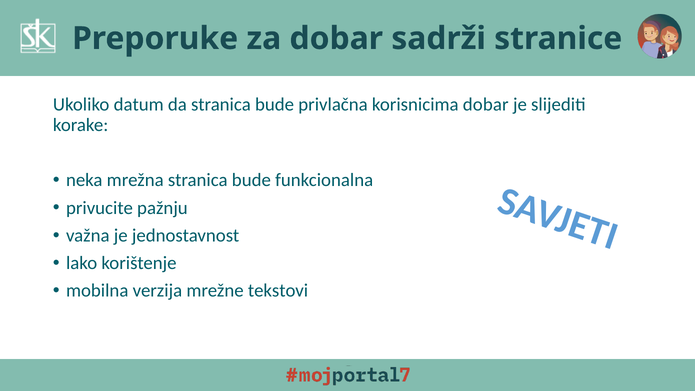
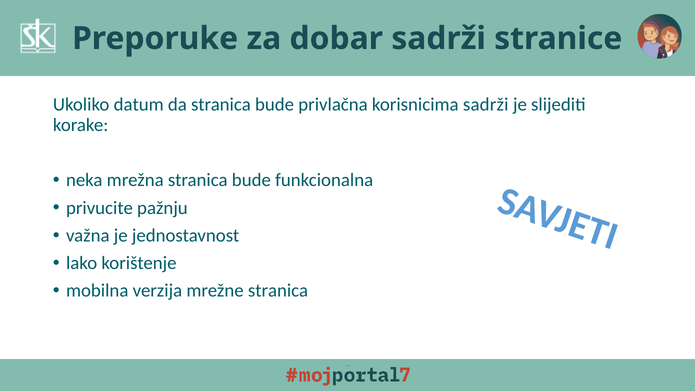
korisnicima dobar: dobar -> sadrži (486, 105)
mrežne tekstovi: tekstovi -> stranica (278, 291)
